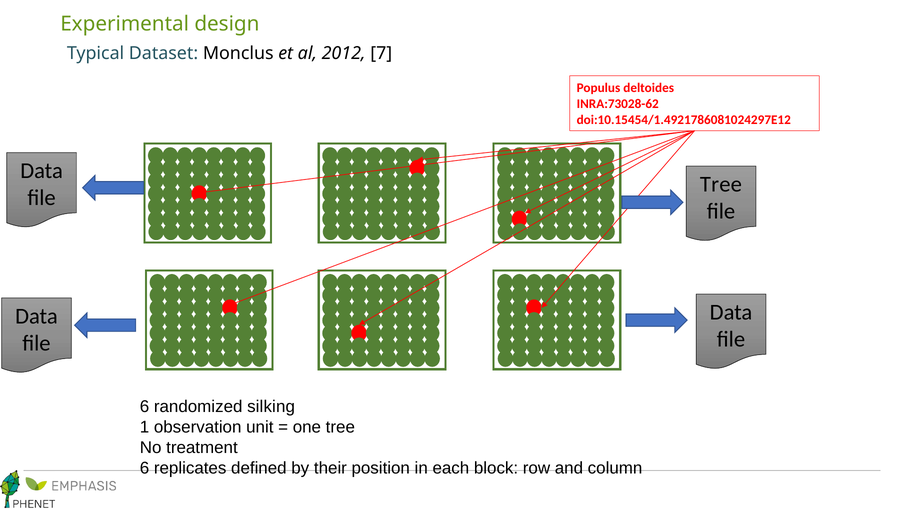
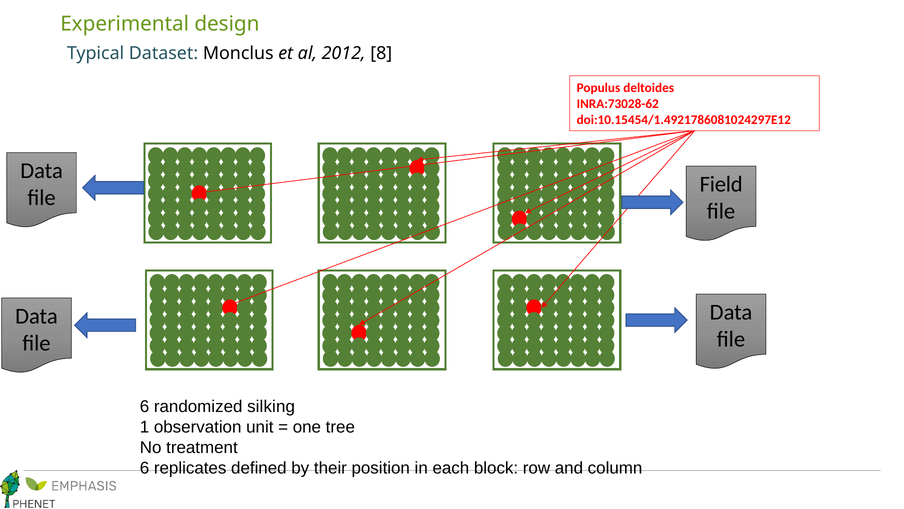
7: 7 -> 8 (381, 53)
Tree: Tree -> Field (721, 184)
